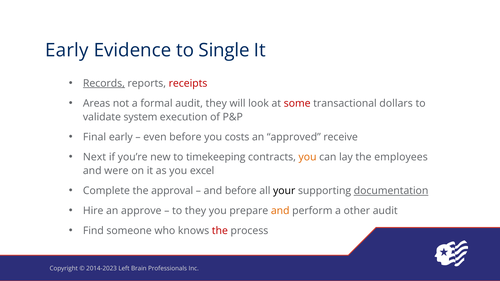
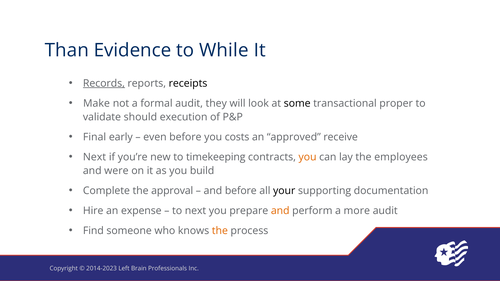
Early: Early -> Than (67, 50)
Single: Single -> While (224, 50)
receipts colour: red -> black (188, 83)
Areas: Areas -> Make (96, 103)
some colour: red -> black (297, 103)
dollars: dollars -> proper (396, 103)
system: system -> should (140, 117)
excel: excel -> build (202, 171)
documentation underline: present -> none (391, 191)
approve: approve -> expense (141, 211)
to they: they -> next (196, 211)
other: other -> more (357, 211)
the colour: red -> orange (220, 231)
